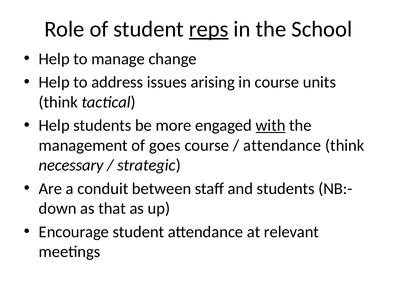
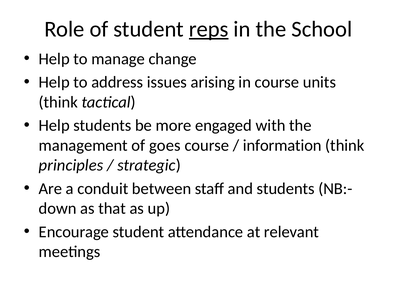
with underline: present -> none (271, 125)
attendance: attendance -> information (282, 145)
necessary: necessary -> principles (71, 165)
